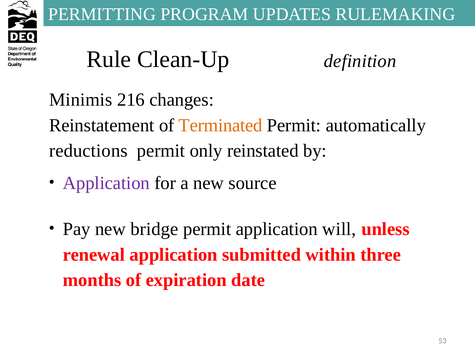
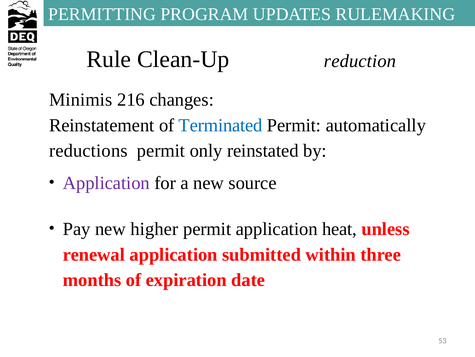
definition: definition -> reduction (360, 61)
Terminated colour: orange -> blue (221, 125)
bridge: bridge -> higher (154, 229)
will: will -> heat (339, 229)
